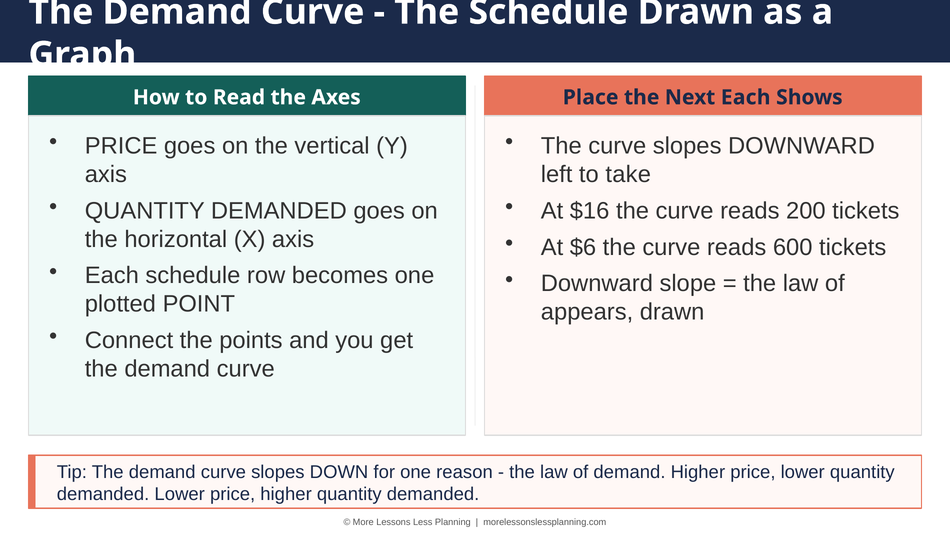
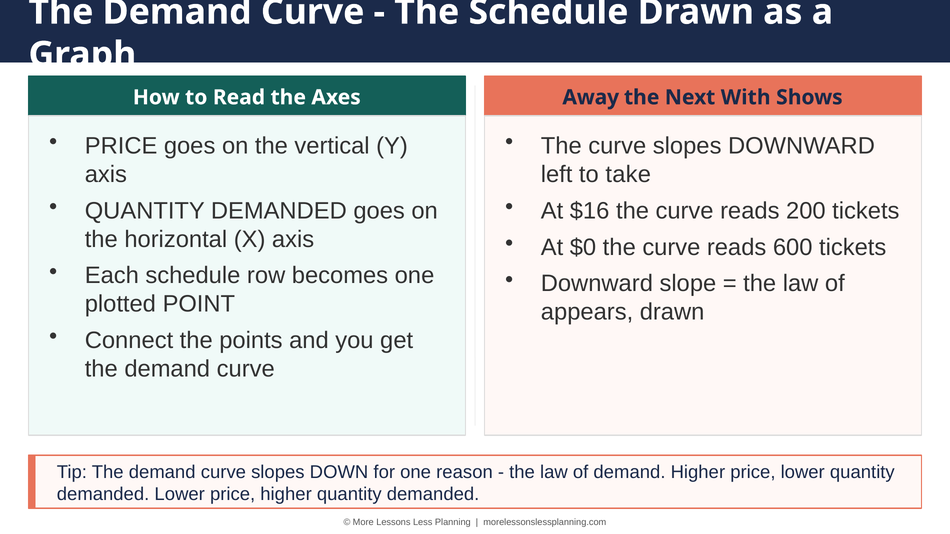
Place: Place -> Away (591, 97)
Next Each: Each -> With (746, 97)
$6: $6 -> $0 (583, 247)
